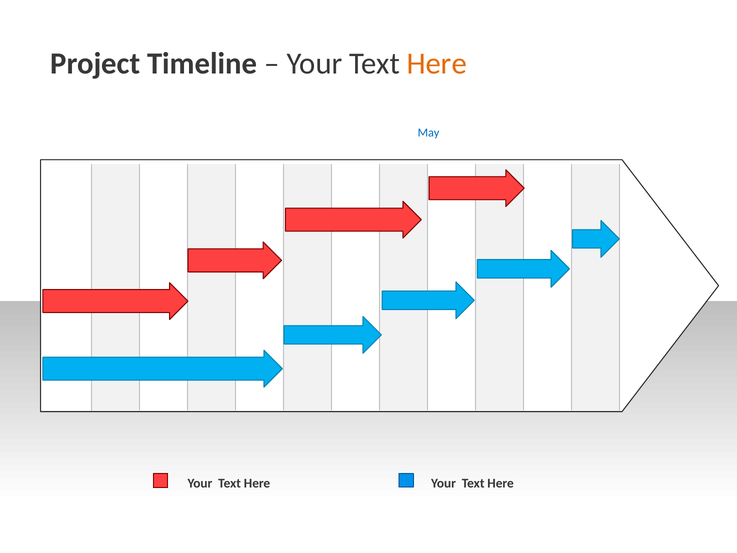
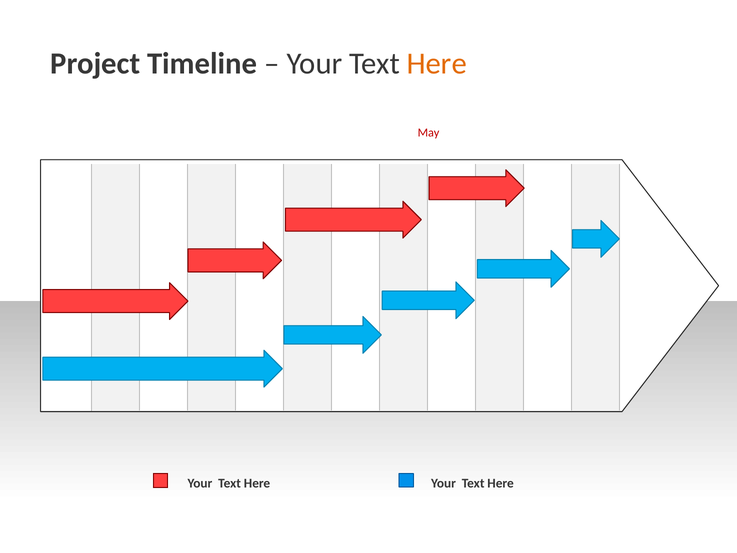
May colour: blue -> red (429, 132)
